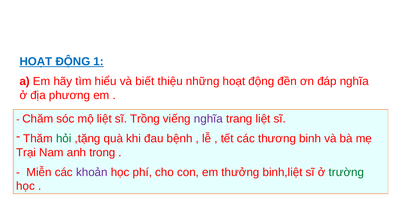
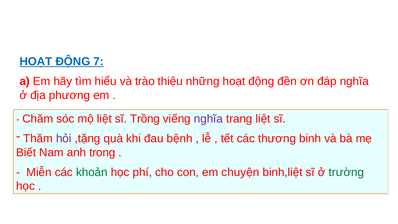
1: 1 -> 7 (99, 61)
biết: biết -> trào (145, 81)
hỏi colour: green -> purple (64, 138)
Trại: Trại -> Biết (26, 152)
khoản colour: purple -> green (92, 172)
thưởng: thưởng -> chuyện (240, 172)
